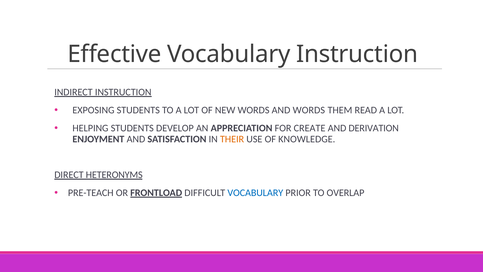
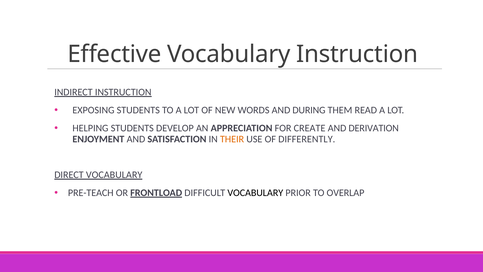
AND WORDS: WORDS -> DURING (309, 110)
KNOWLEDGE: KNOWLEDGE -> DIFFERENTLY (307, 139)
DIRECT HETERONYMS: HETERONYMS -> VOCABULARY (114, 175)
VOCABULARY colour: blue -> black (255, 193)
